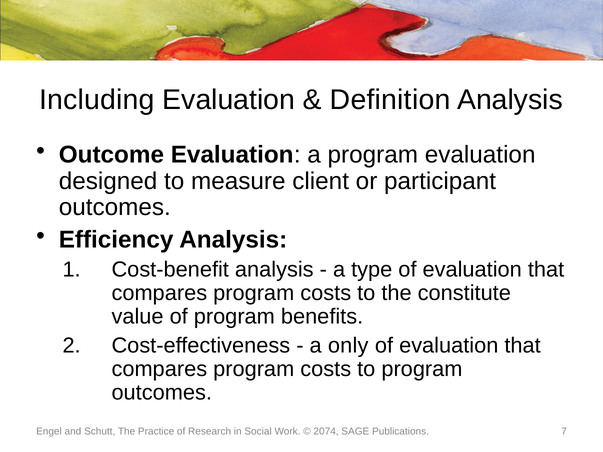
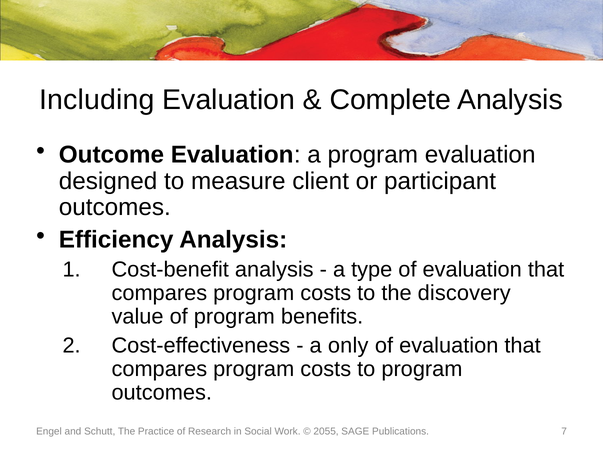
Definition: Definition -> Complete (390, 100)
constitute: constitute -> discovery (464, 293)
2074: 2074 -> 2055 (326, 432)
